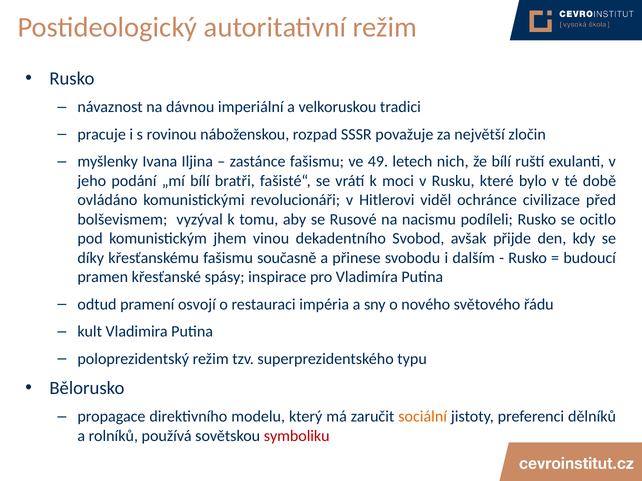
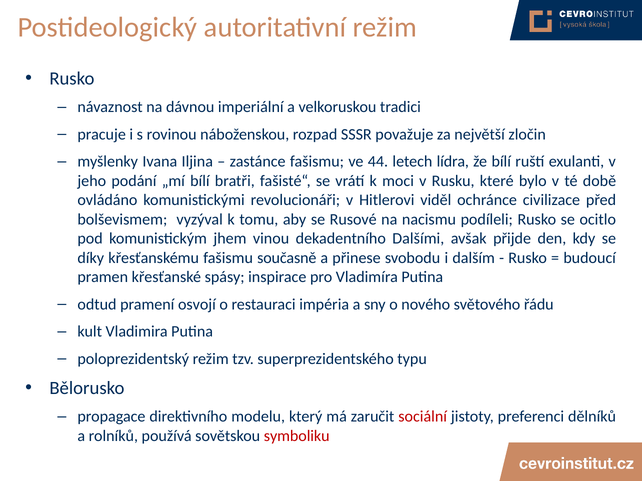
49: 49 -> 44 (378, 162)
nich: nich -> lídra (453, 162)
Svobod: Svobod -> Dalšími (418, 239)
sociální colour: orange -> red (423, 417)
